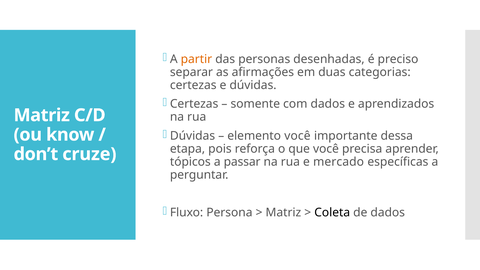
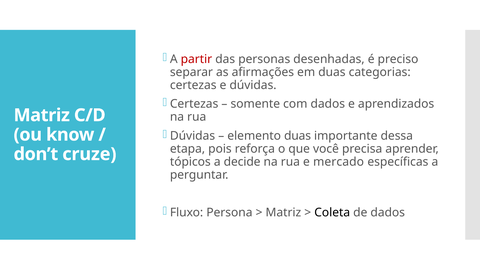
partir colour: orange -> red (196, 59)
elemento você: você -> duas (298, 136)
passar: passar -> decide (242, 162)
